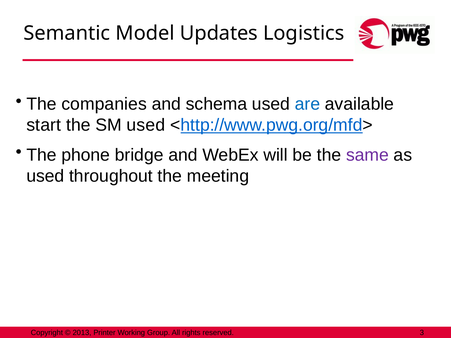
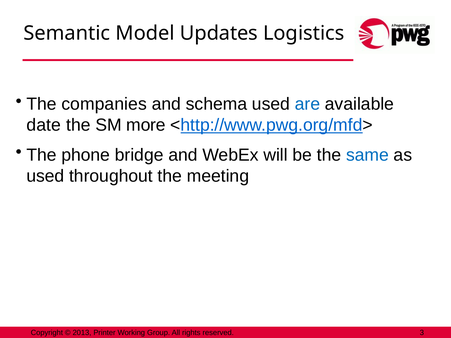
start: start -> date (44, 125)
SM used: used -> more (146, 125)
same colour: purple -> blue (367, 155)
